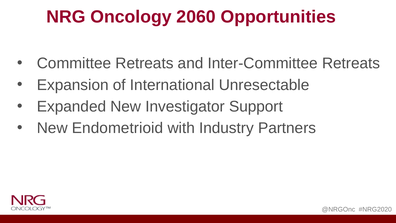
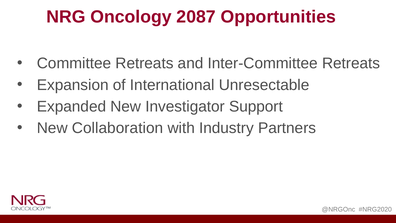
2060: 2060 -> 2087 (196, 17)
Endometrioid: Endometrioid -> Collaboration (118, 128)
